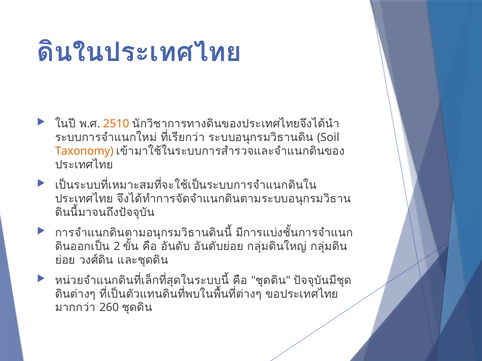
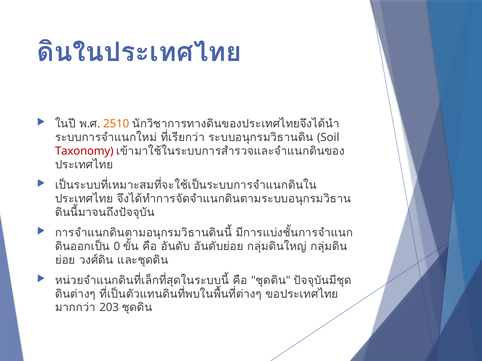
Taxonomy colour: orange -> red (84, 151)
2: 2 -> 0 (117, 247)
260: 260 -> 203 (109, 308)
